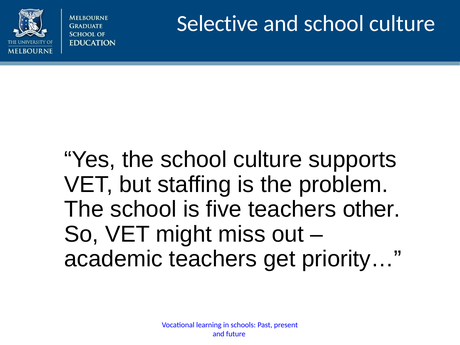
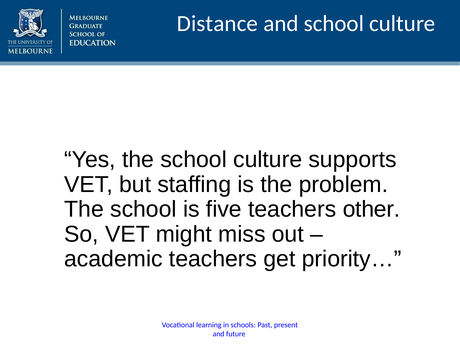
Selective: Selective -> Distance (217, 24)
